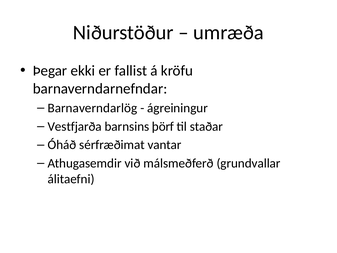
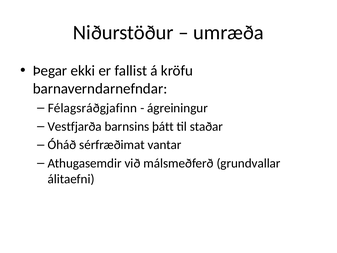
Barnaverndarlög: Barnaverndarlög -> Félagsráðgjafinn (92, 108)
þörf: þörf -> þátt (163, 126)
